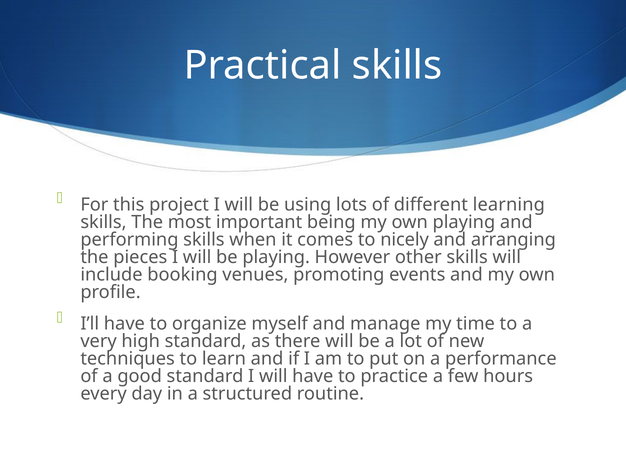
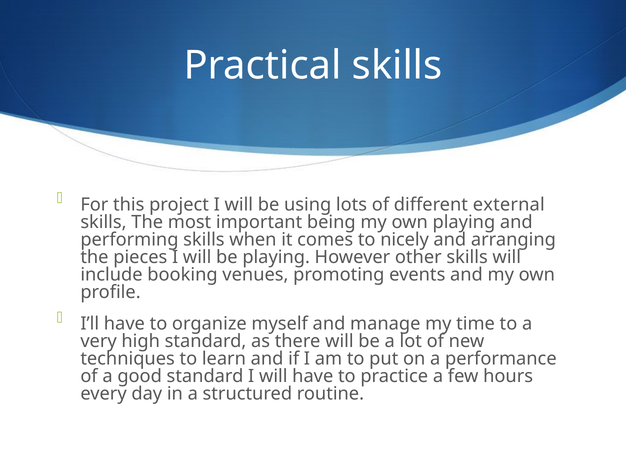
learning: learning -> external (509, 204)
